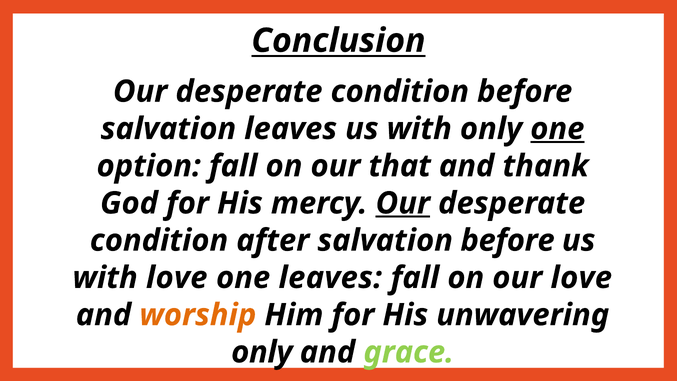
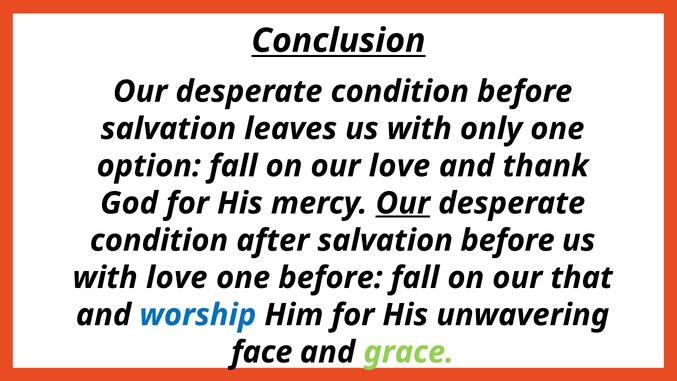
one underline: present -> none (557, 129)
our that: that -> love (400, 166)
one leaves: leaves -> before (331, 278)
our love: love -> that (582, 278)
worship colour: orange -> blue (198, 315)
only: only -> face (262, 352)
